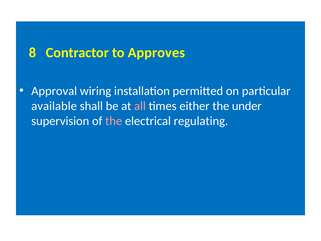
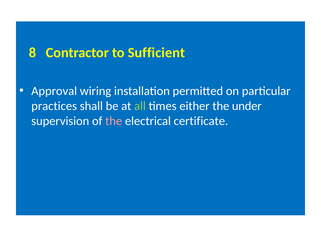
Approves: Approves -> Sufficient (156, 53)
available: available -> practices (54, 106)
all colour: pink -> light green (140, 106)
regulating: regulating -> certificate (201, 121)
